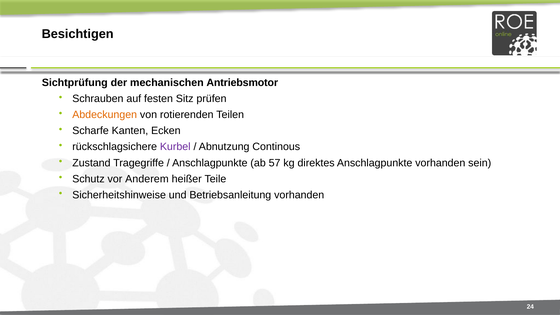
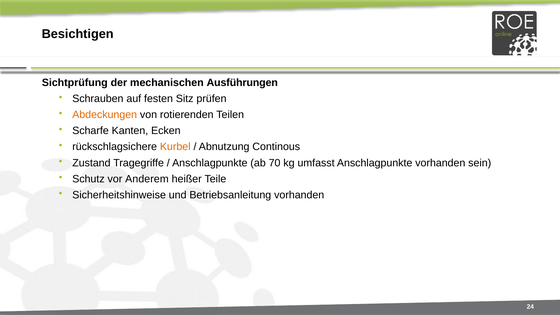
Antriebsmotor: Antriebsmotor -> Ausführungen (242, 83)
Kurbel colour: purple -> orange (175, 147)
57: 57 -> 70 (275, 163)
direktes: direktes -> umfasst (316, 163)
